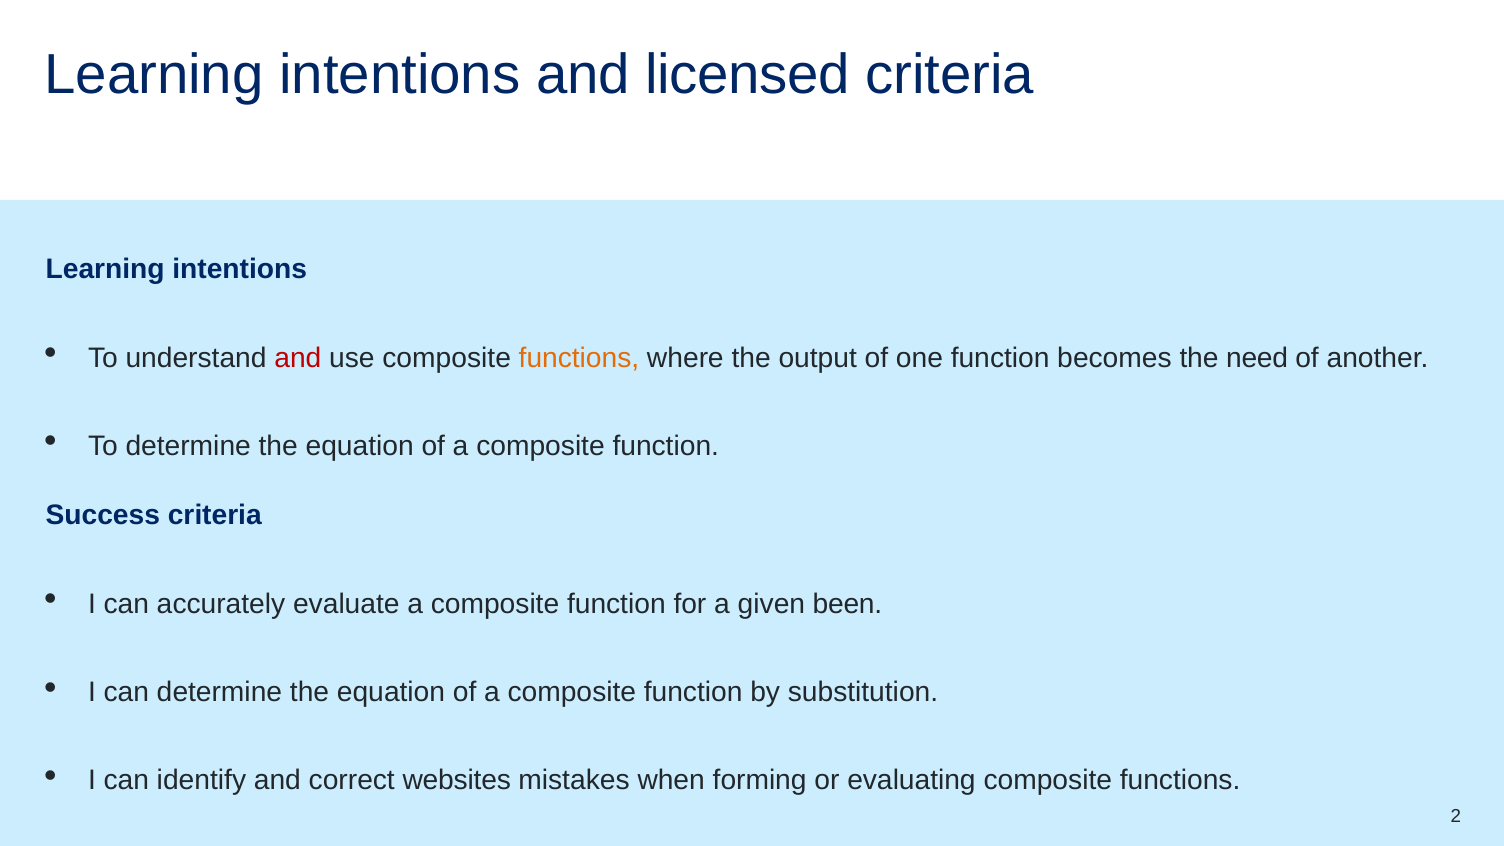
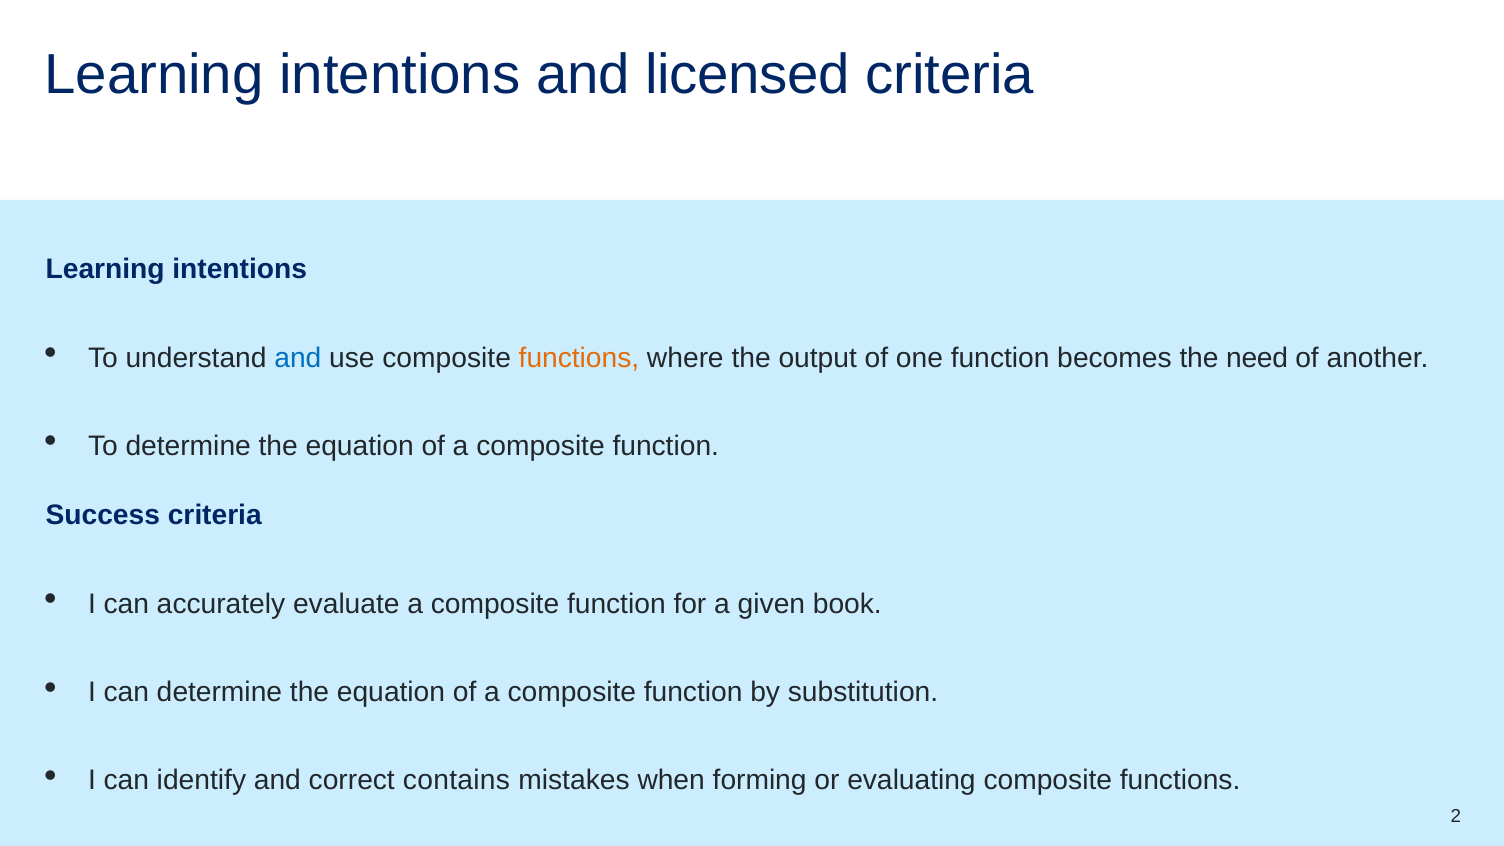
and colour: red -> blue (298, 358)
been: been -> book (847, 604)
websites: websites -> contains (456, 781)
